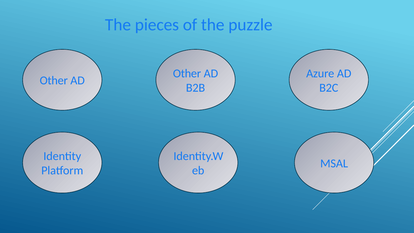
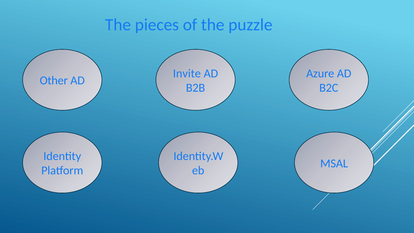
Other: Other -> Invite (187, 73)
